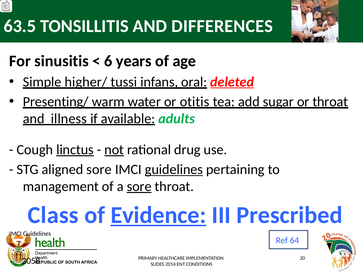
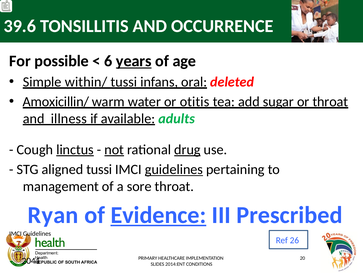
63.5: 63.5 -> 39.6 (20, 26)
DIFFERENCES: DIFFERENCES -> OCCURRENCE (222, 26)
sinusitis: sinusitis -> possible (62, 61)
years underline: none -> present (134, 61)
higher/: higher/ -> within/ (86, 82)
deleted underline: present -> none (232, 82)
Presenting/: Presenting/ -> Amoxicillin/ (56, 101)
drug underline: none -> present (187, 149)
aligned sore: sore -> tussi (99, 169)
sore underline: present -> none (139, 186)
Class: Class -> Ryan (53, 214)
64: 64 -> 26 (294, 240)
2058: 2058 -> 2041 (31, 260)
